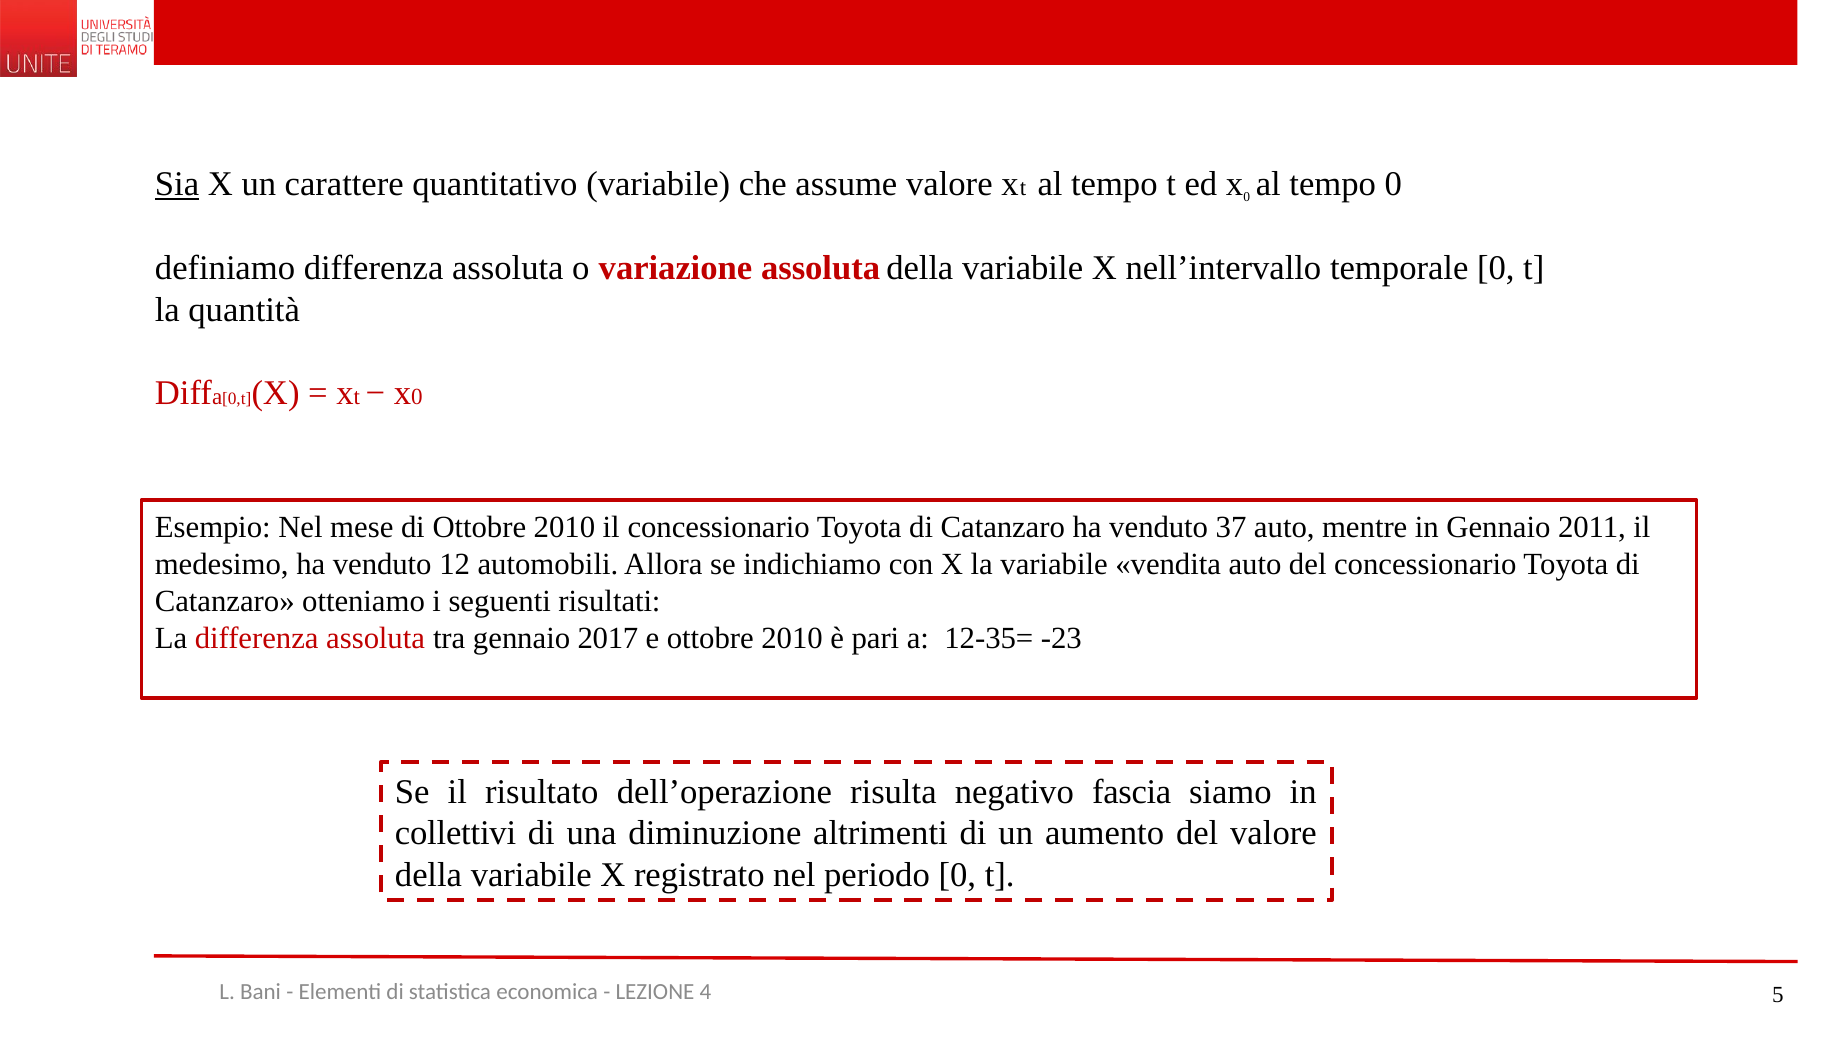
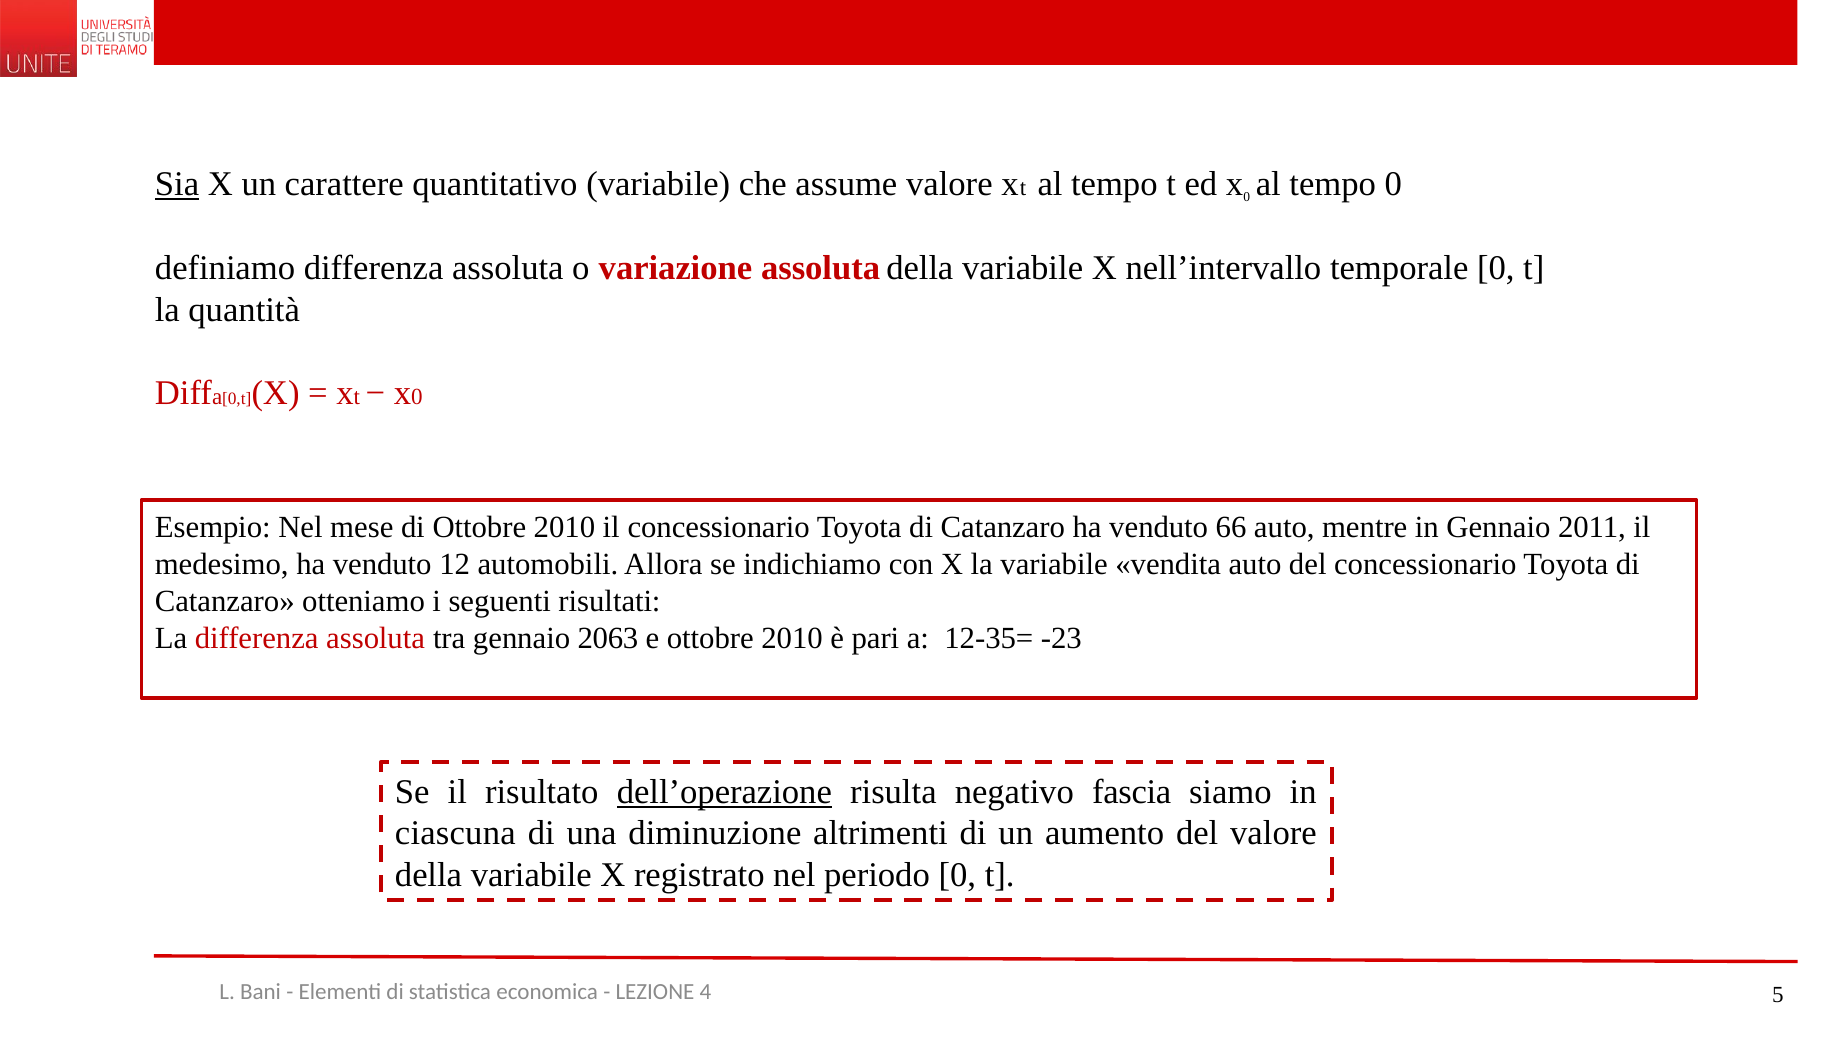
37: 37 -> 66 (1231, 528)
2017: 2017 -> 2063 (608, 638)
dell’operazione underline: none -> present (724, 792)
collettivi: collettivi -> ciascuna (455, 834)
